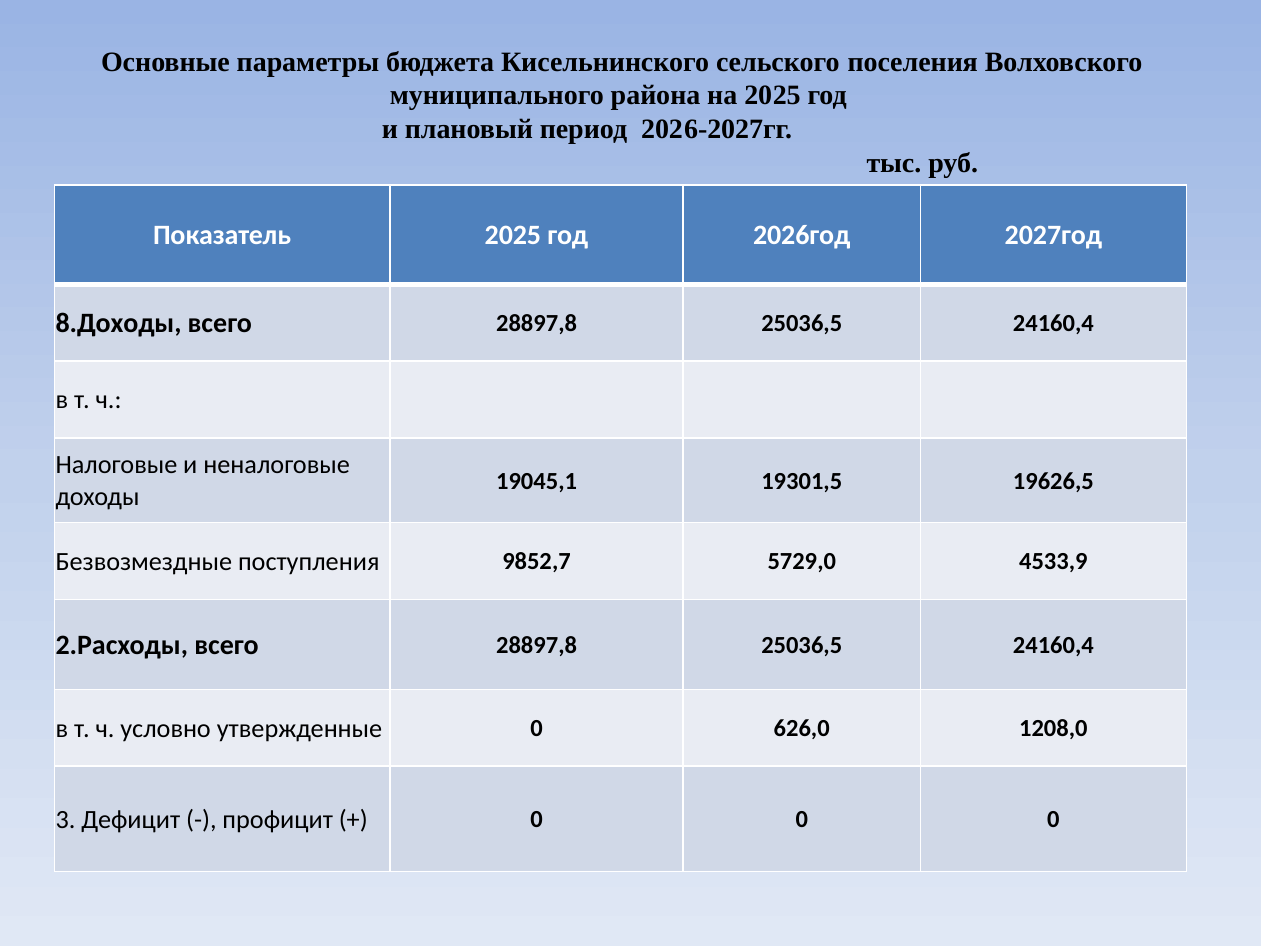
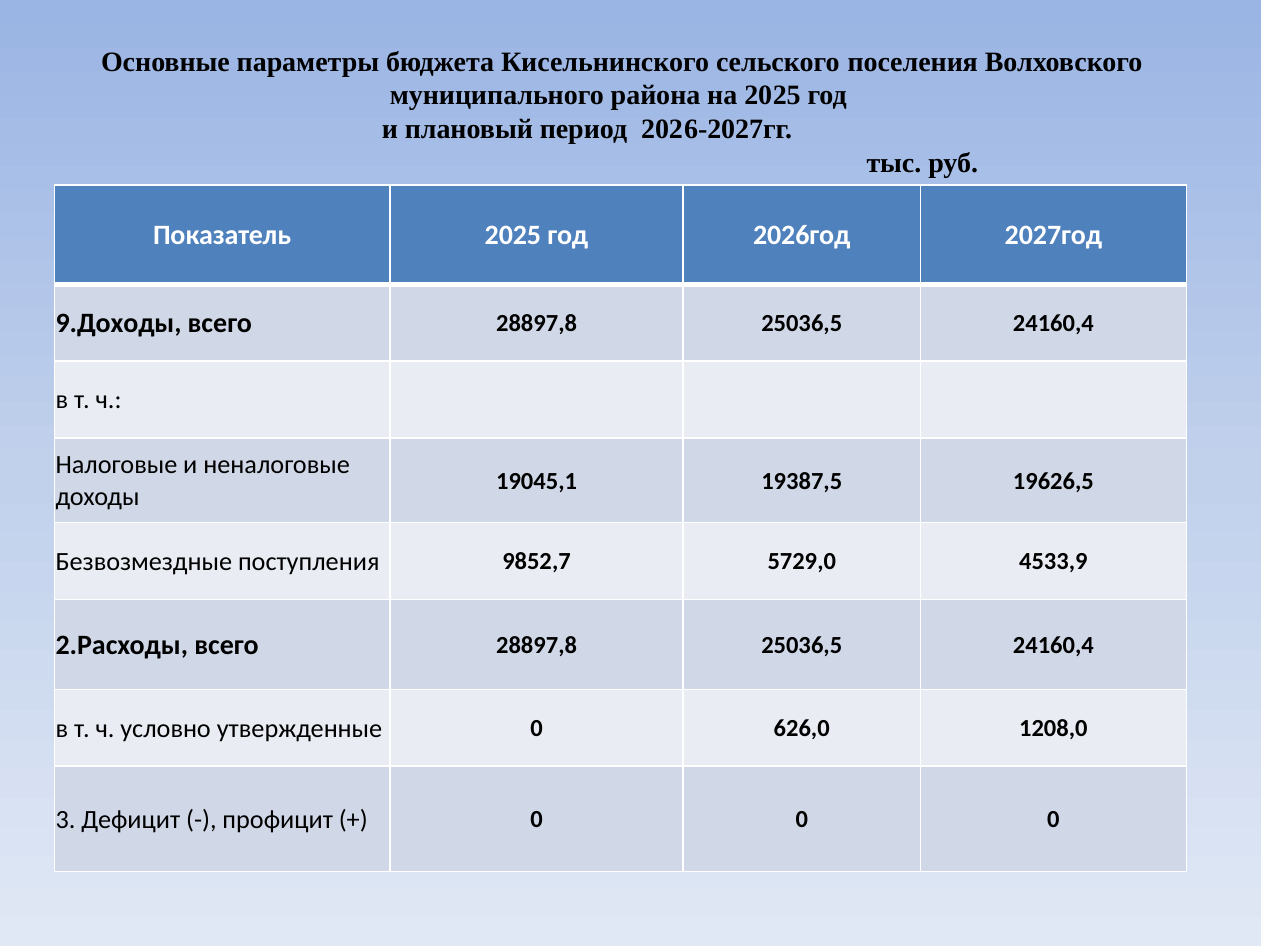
8.Доходы: 8.Доходы -> 9.Доходы (119, 323)
19301,5: 19301,5 -> 19387,5 (802, 481)
